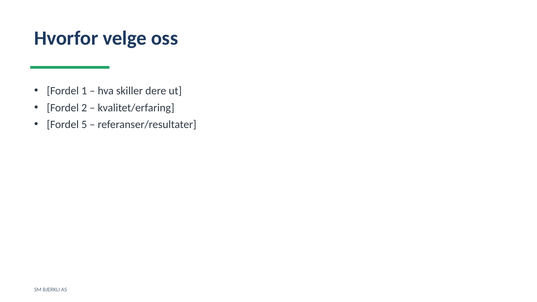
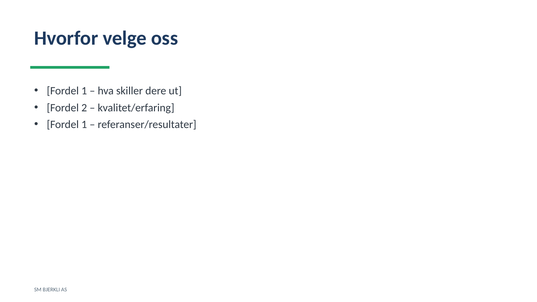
5: 5 -> 1 (84, 125)
